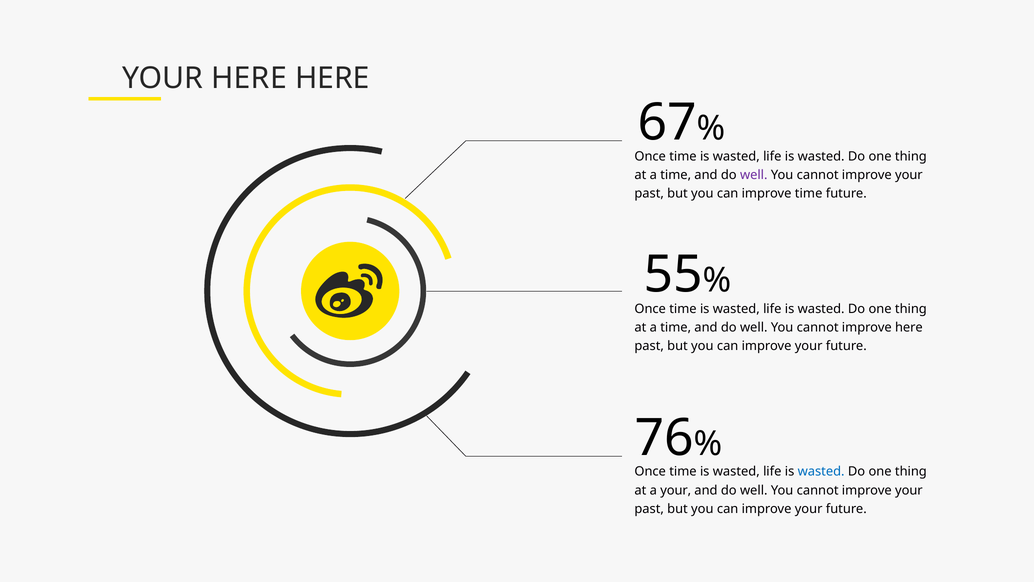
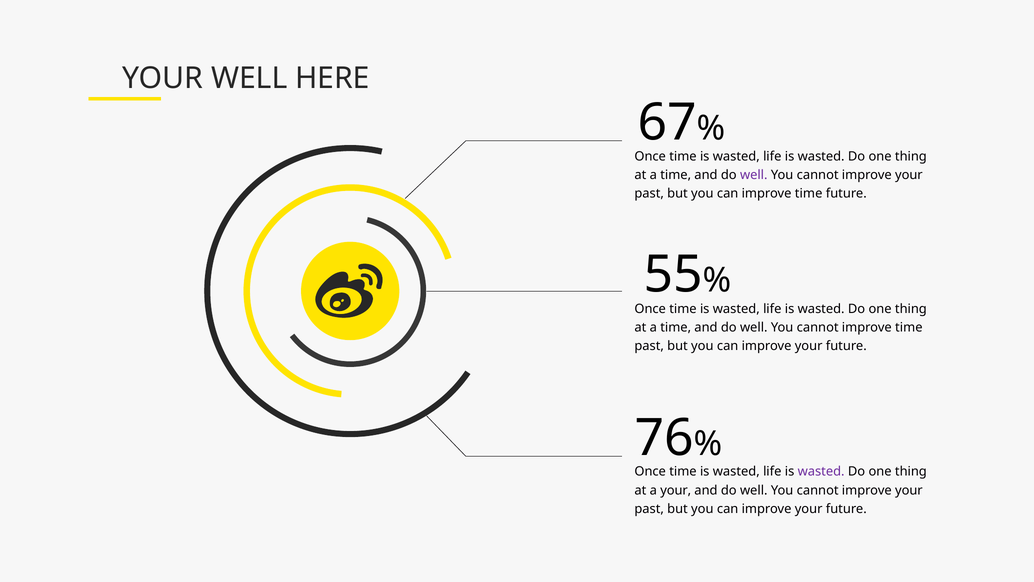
HERE: HERE -> WELL (249, 78)
cannot improve here: here -> time (909, 327)
wasted colour: blue -> purple (821, 471)
